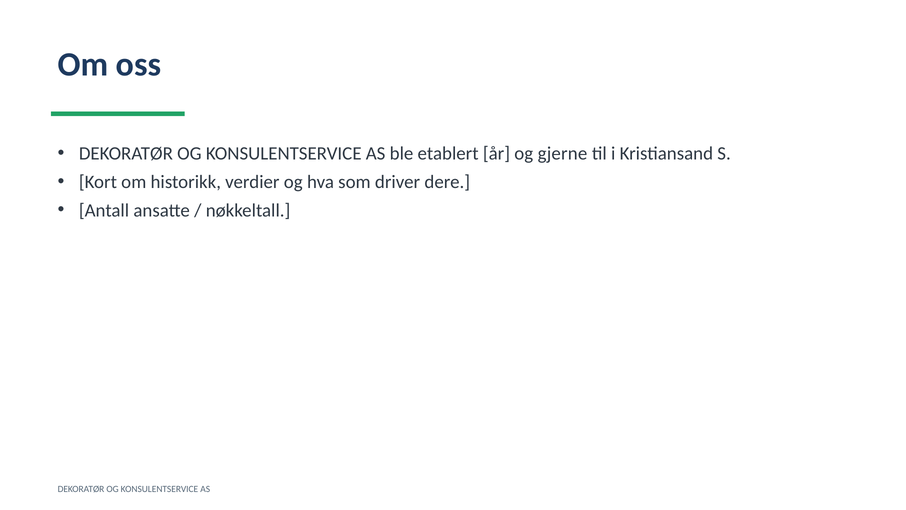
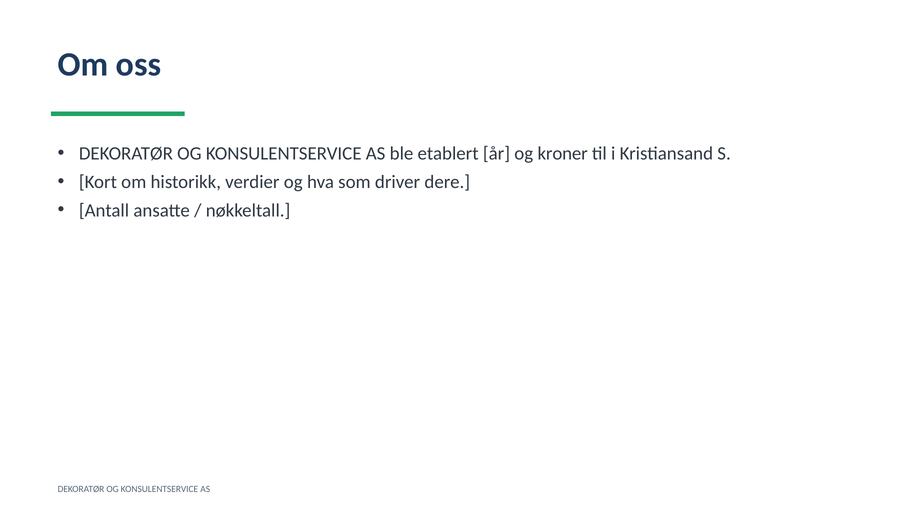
gjerne: gjerne -> kroner (563, 153)
